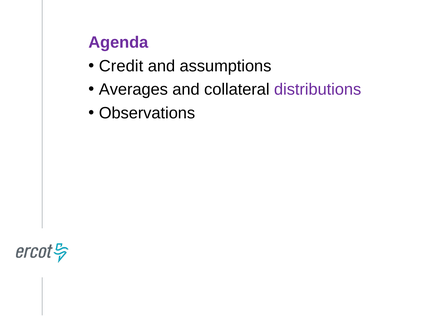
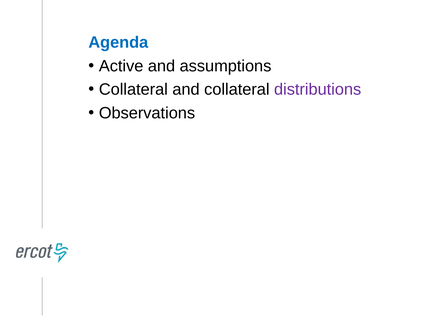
Agenda colour: purple -> blue (118, 42)
Credit: Credit -> Active (121, 66)
Averages: Averages -> Collateral (133, 89)
